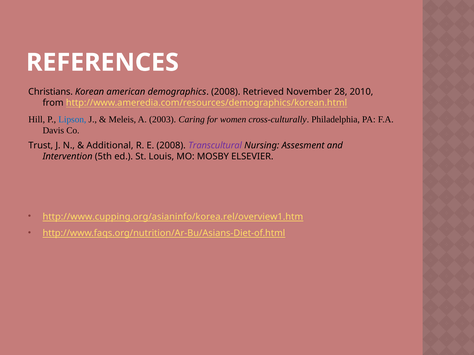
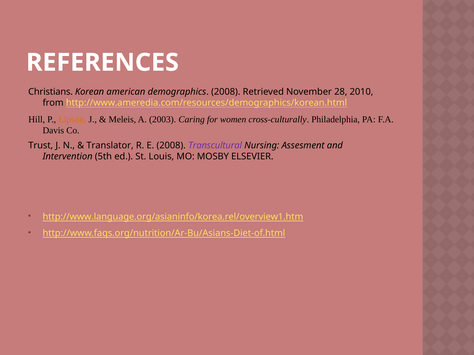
Lipson colour: blue -> orange (72, 120)
Additional: Additional -> Translator (110, 146)
http://www.cupping.org/asianinfo/korea.rel/overview1.htm: http://www.cupping.org/asianinfo/korea.rel/overview1.htm -> http://www.language.org/asianinfo/korea.rel/overview1.htm (173, 217)
